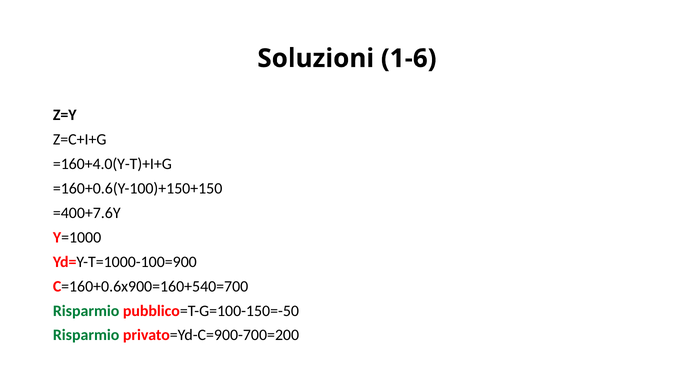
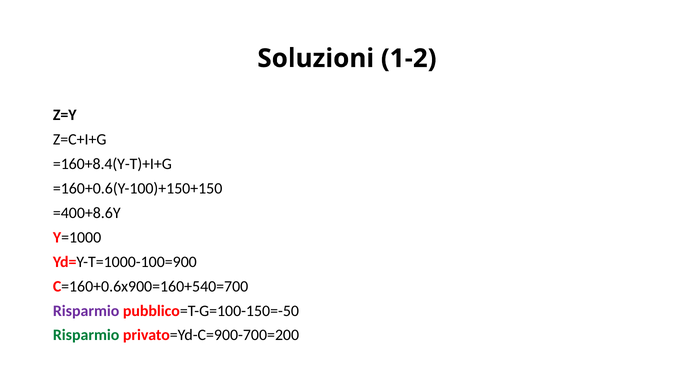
1-6: 1-6 -> 1-2 (409, 58)
=160+4.0(Y-T)+I+G: =160+4.0(Y-T)+I+G -> =160+8.4(Y-T)+I+G (112, 164)
=400+7.6Y: =400+7.6Y -> =400+8.6Y (87, 213)
Risparmio colour: green -> purple (86, 310)
